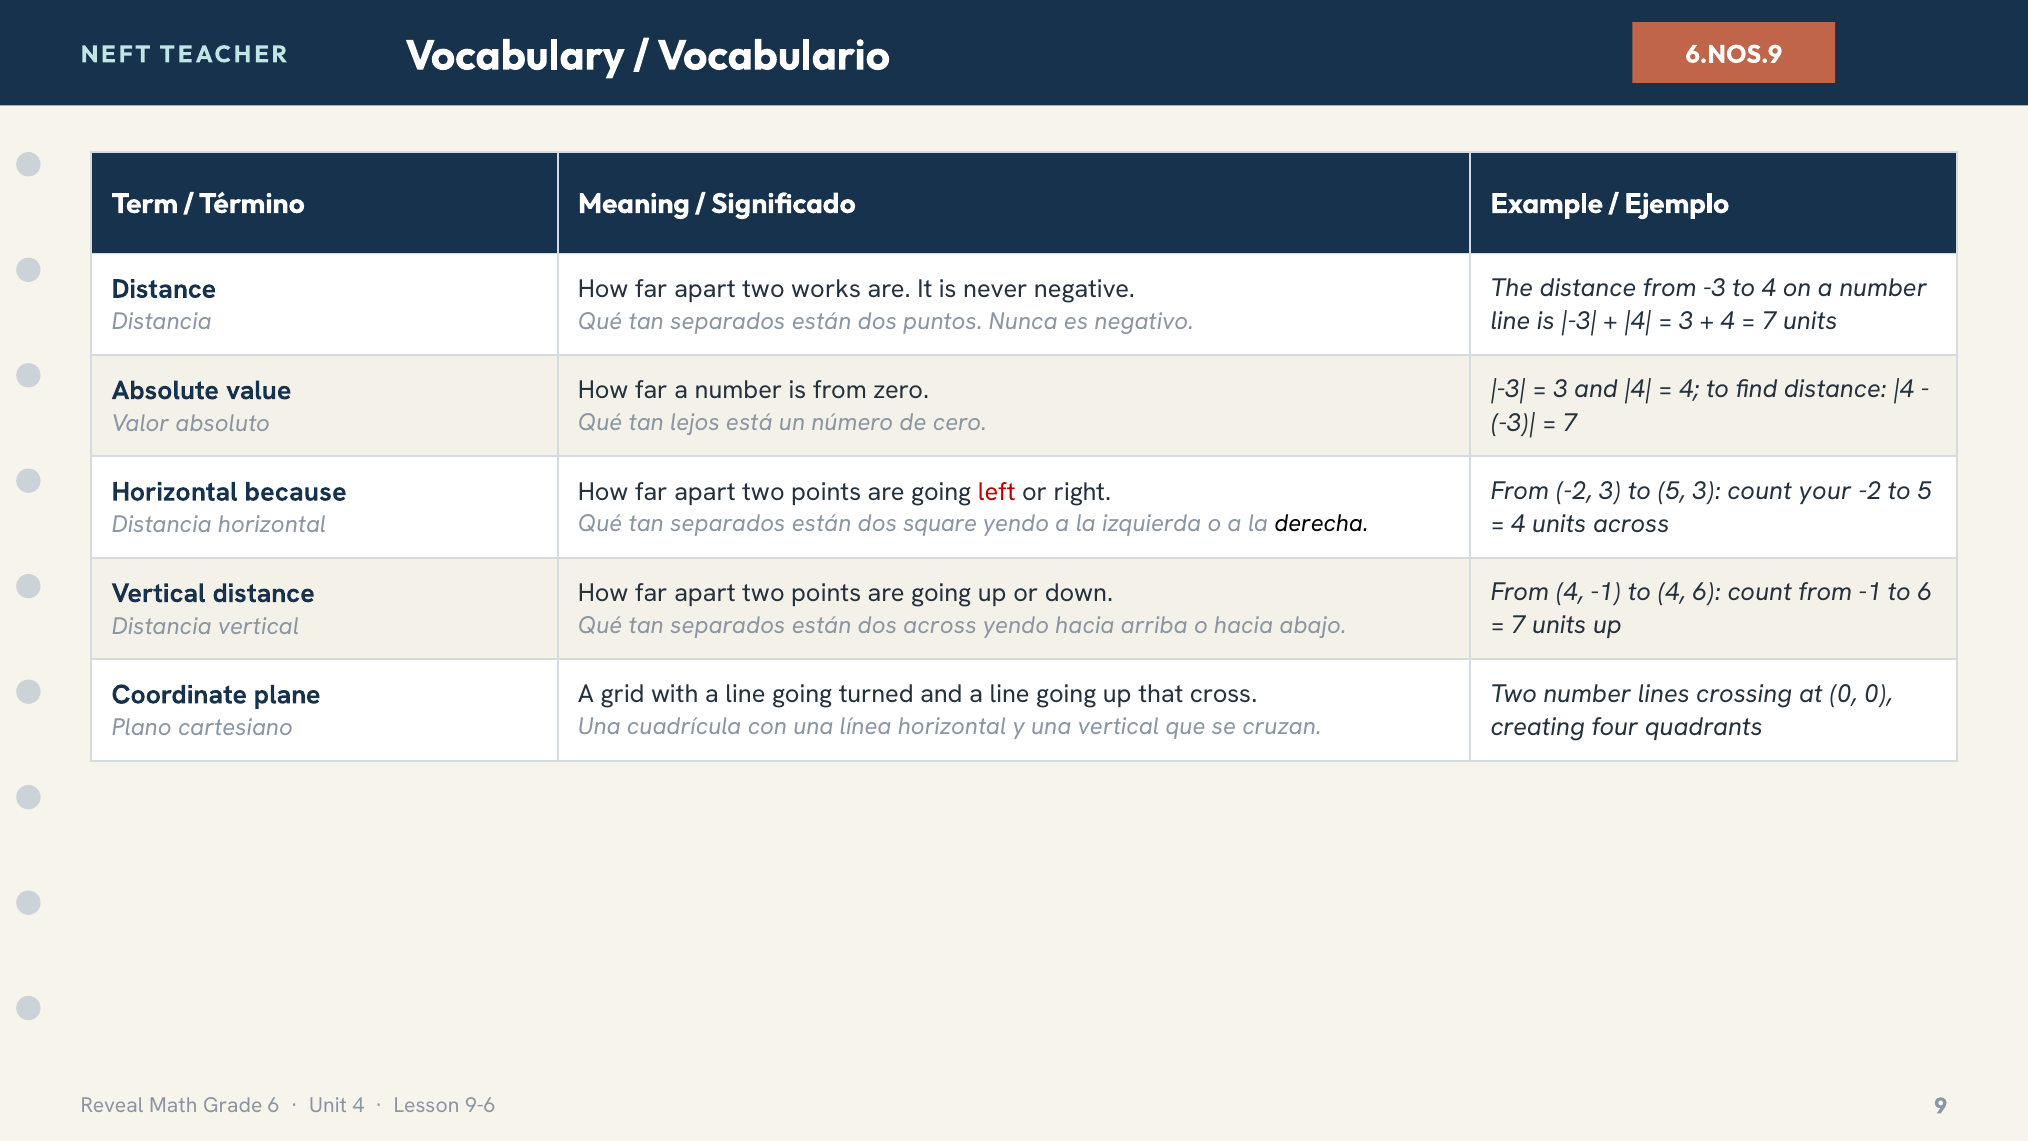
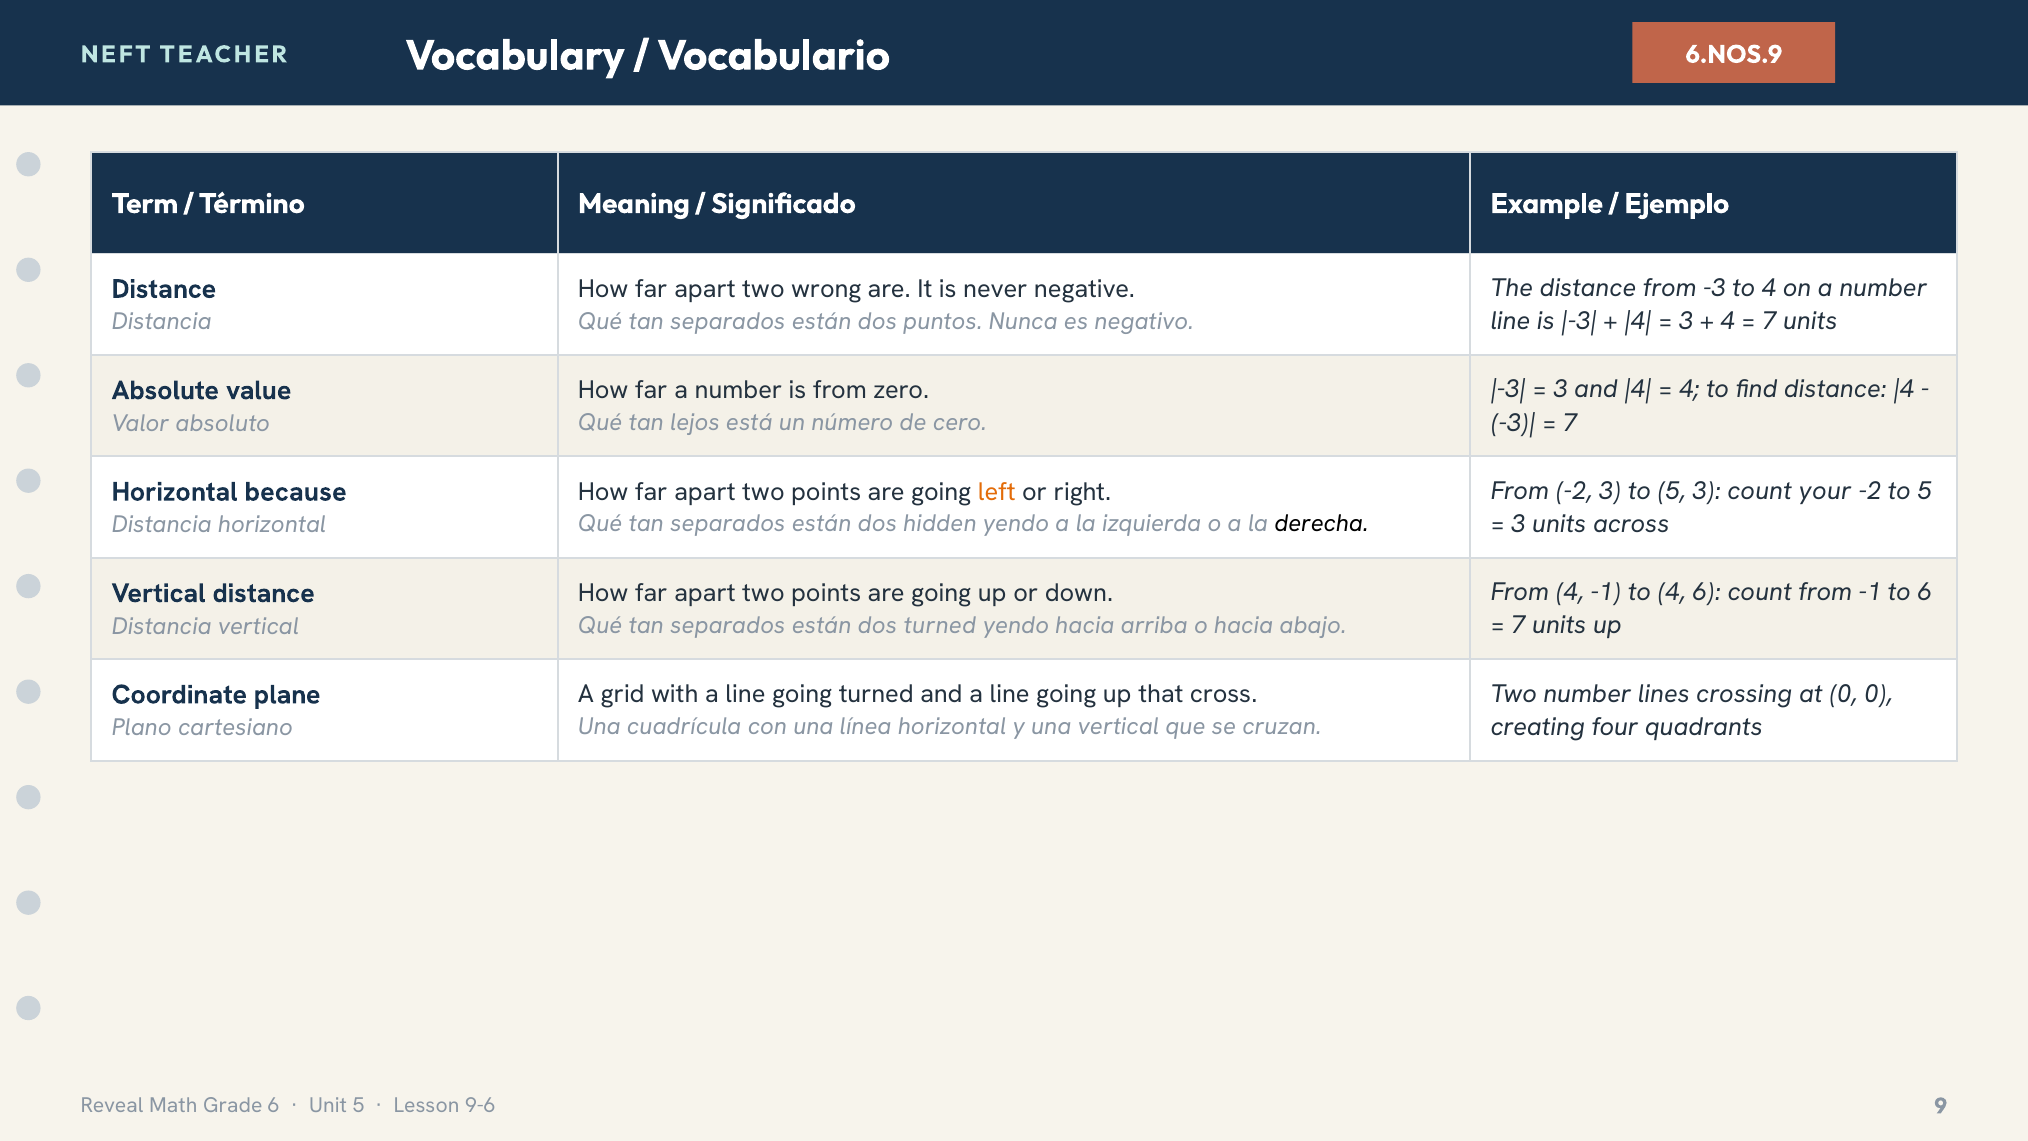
works: works -> wrong (826, 289)
left colour: red -> orange (997, 492)
4: 4 -> 3 (1518, 524)
square: square -> hidden (940, 524)
dos across: across -> turned (940, 625)
Unit 4: 4 -> 5 (358, 1106)
